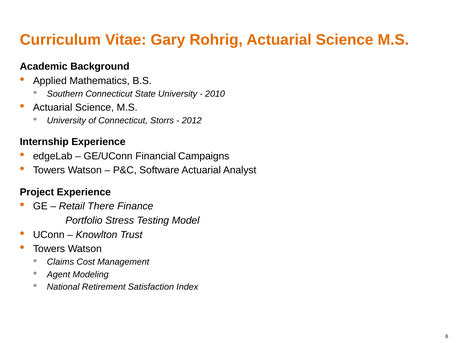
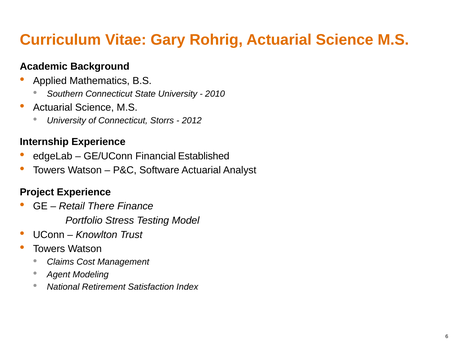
Campaigns: Campaigns -> Established (204, 156)
